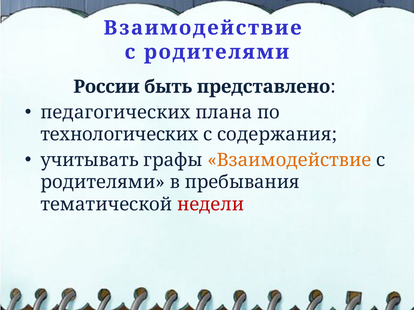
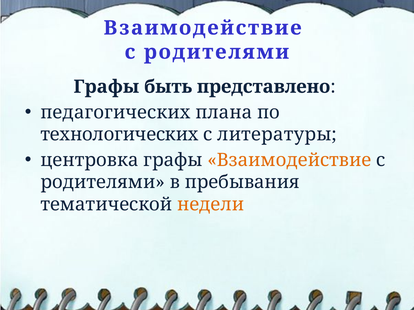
России: России -> Графы (106, 87)
содержания: содержания -> литературы (277, 135)
учитывать: учитывать -> центровка (89, 160)
недели colour: red -> orange (211, 205)
